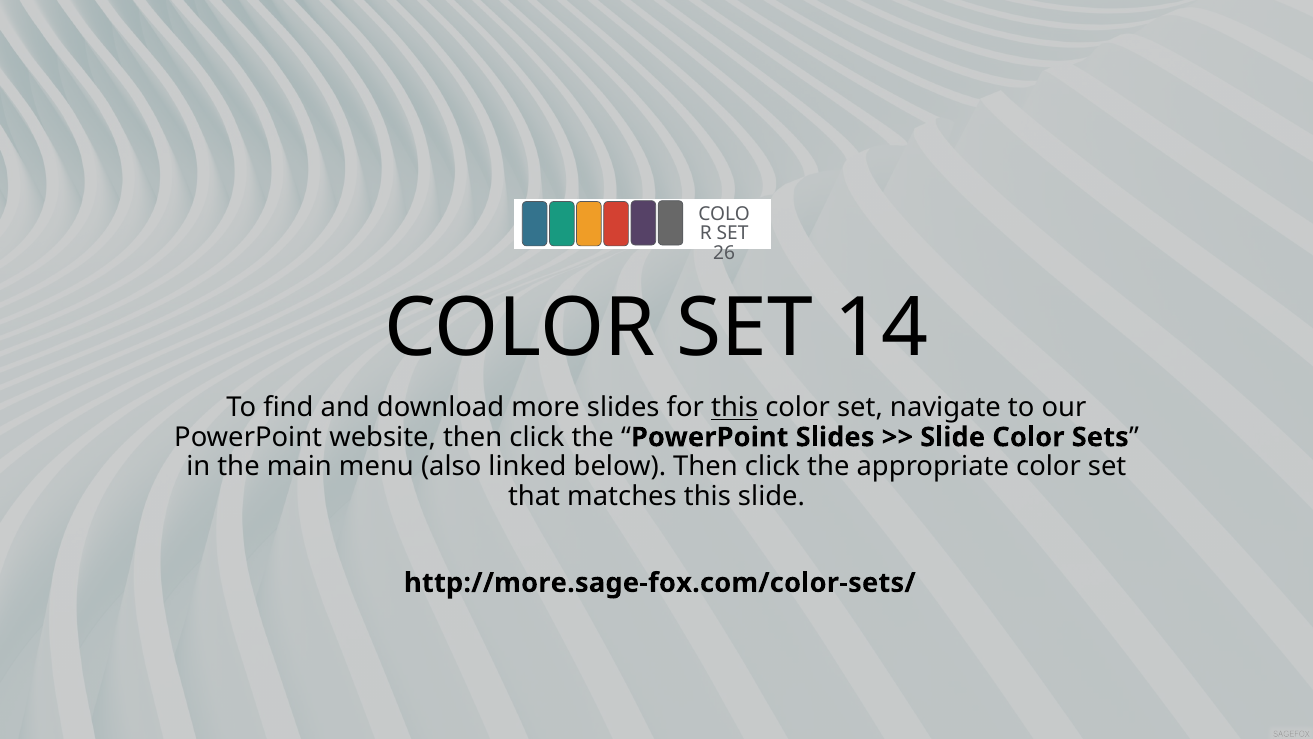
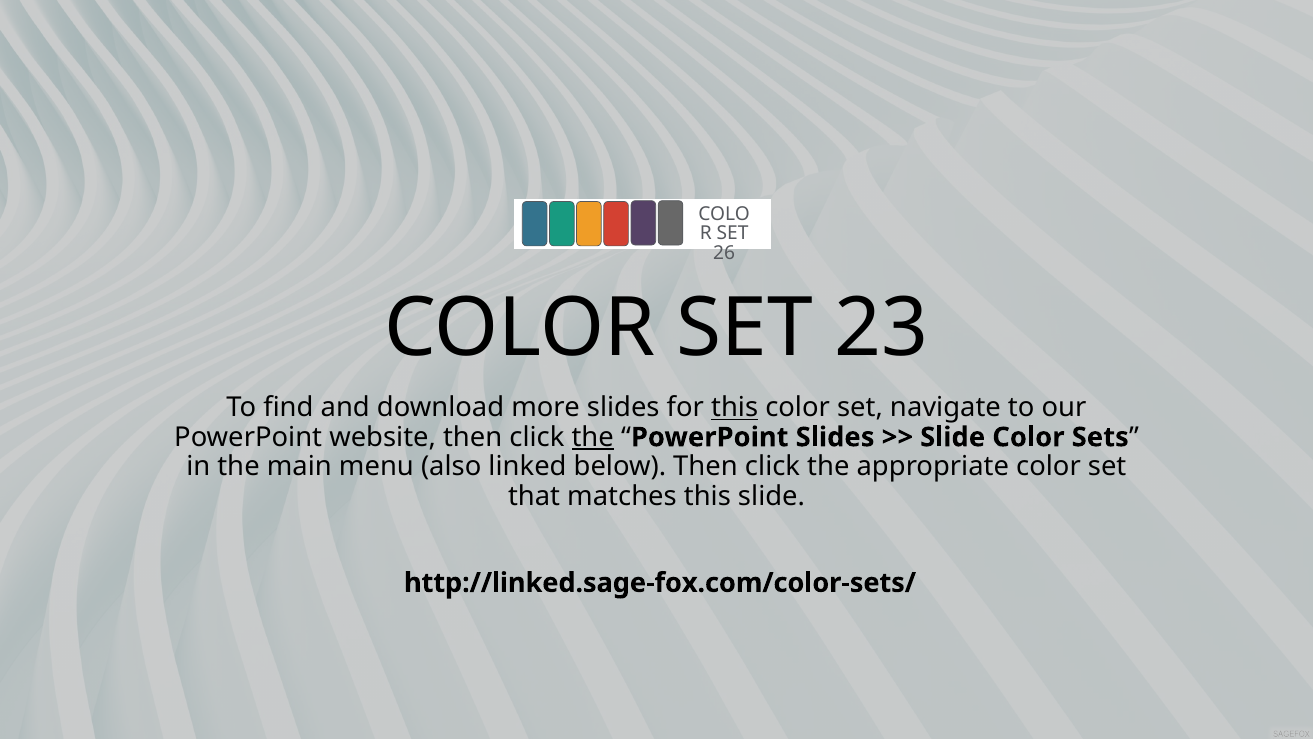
14: 14 -> 23 (881, 328)
the underline: none -> present (593, 437)
http://more.sage-fox.com/color-sets/: http://more.sage-fox.com/color-sets/ -> http://linked.sage-fox.com/color-sets/ (660, 583)
